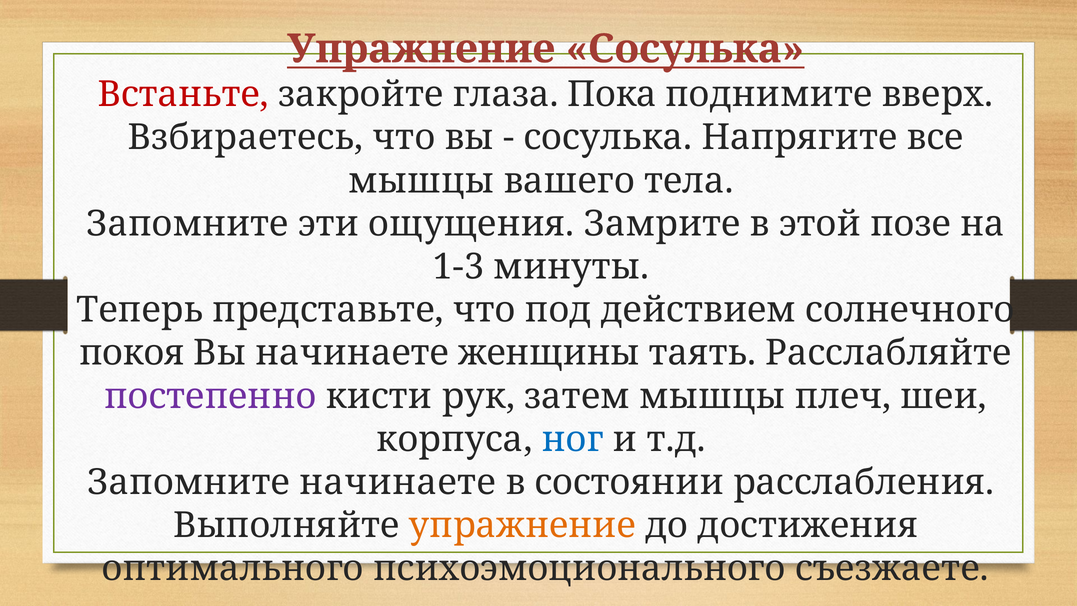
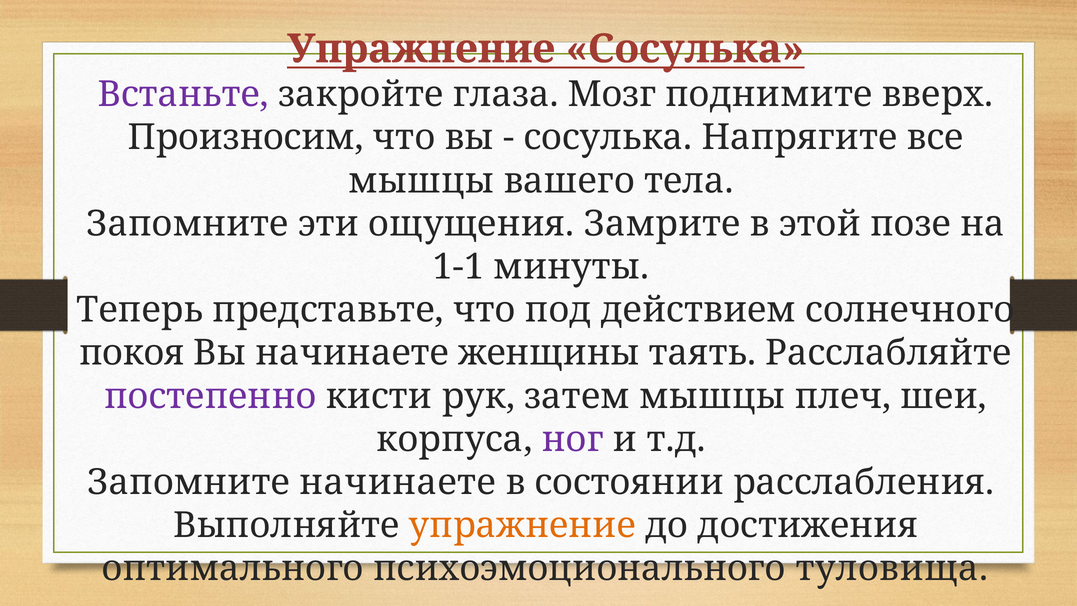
Встаньте colour: red -> purple (183, 94)
Пока: Пока -> Мозг (612, 94)
Взбираетесь: Взбираетесь -> Произносим (246, 138)
1-3: 1-3 -> 1-1 (459, 267)
ног colour: blue -> purple (573, 439)
съезжаете: съезжаете -> туловища (892, 568)
